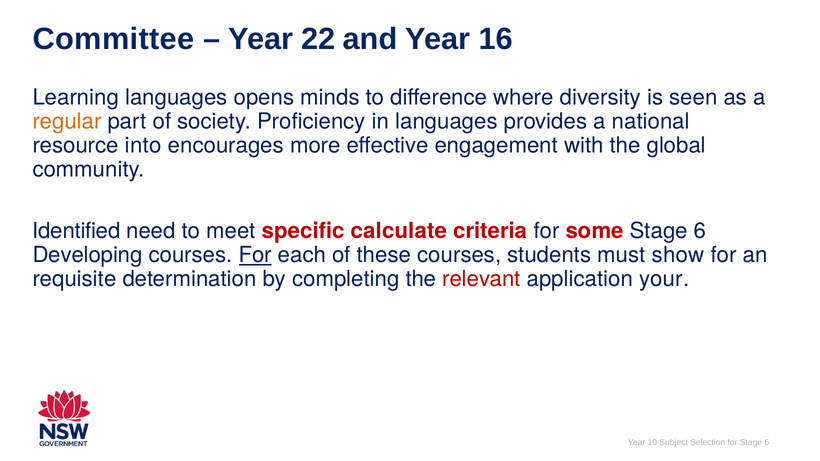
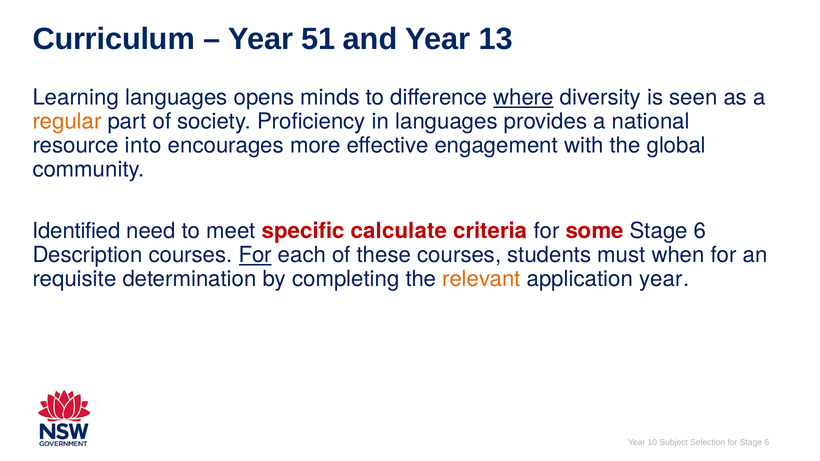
Committee: Committee -> Curriculum (114, 39)
22: 22 -> 51 (318, 39)
16: 16 -> 13 (496, 39)
where underline: none -> present (524, 98)
Developing: Developing -> Description (88, 255)
show: show -> when (678, 255)
relevant colour: red -> orange (482, 279)
application your: your -> year (664, 279)
